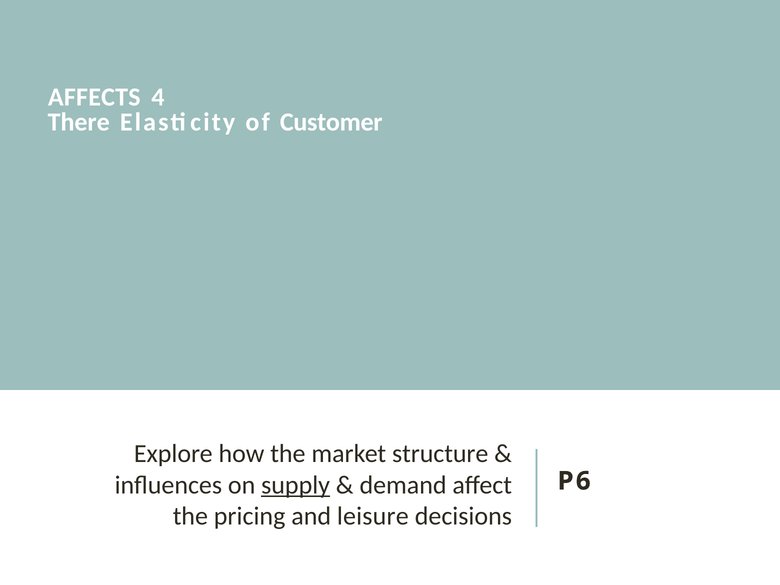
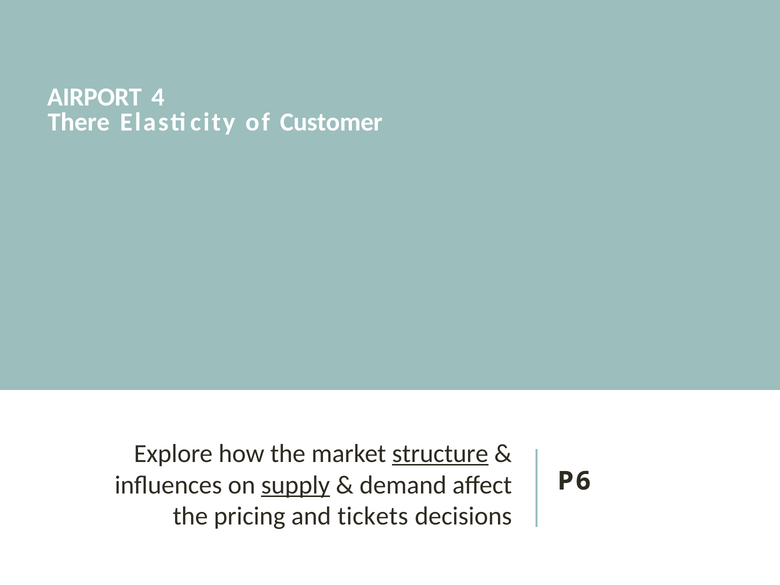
AFFECTS: AFFECTS -> AIRPORT (95, 97)
structure underline: none -> present (440, 454)
leisure: leisure -> tickets (373, 516)
